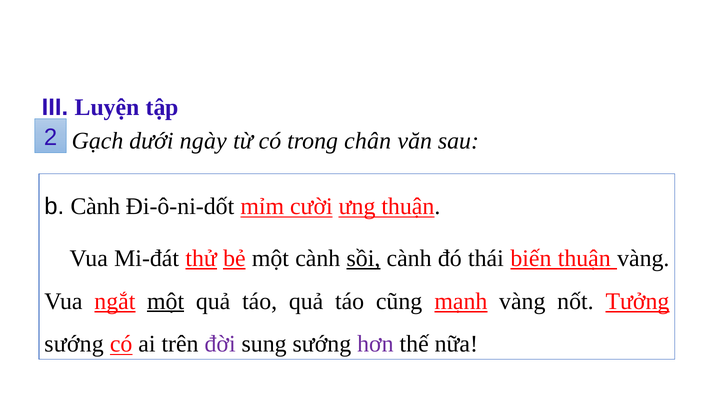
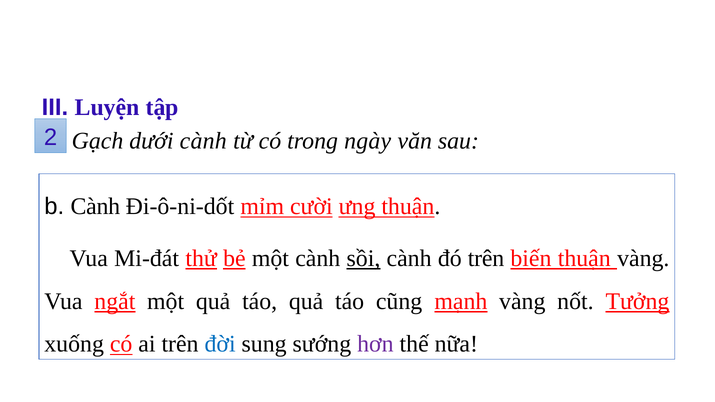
dưới ngày: ngày -> cành (203, 141)
chân: chân -> ngày (368, 141)
đó thái: thái -> trên (486, 258)
một underline: present -> none (166, 301)
sướng: sướng -> xuống (74, 344)
đời colour: purple -> blue (220, 344)
